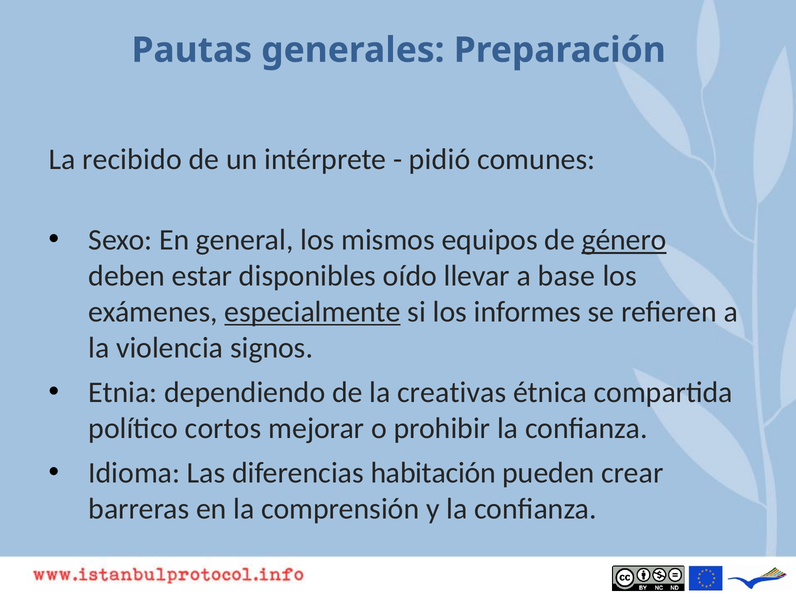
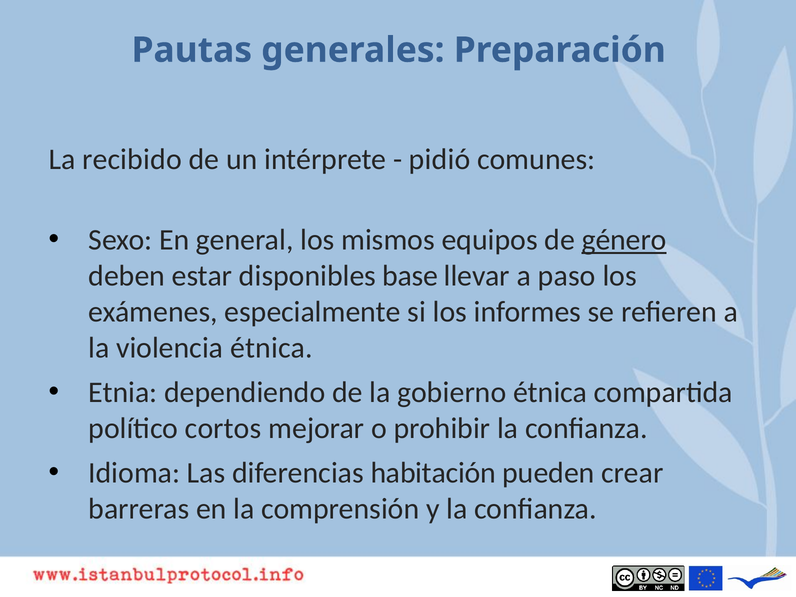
oído: oído -> base (410, 276)
base: base -> paso (567, 276)
especialmente underline: present -> none (313, 312)
violencia signos: signos -> étnica (271, 348)
creativas: creativas -> gobierno (452, 392)
